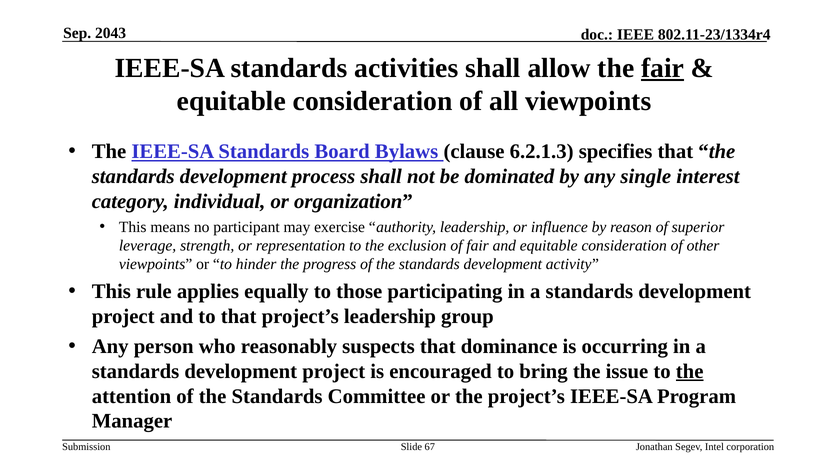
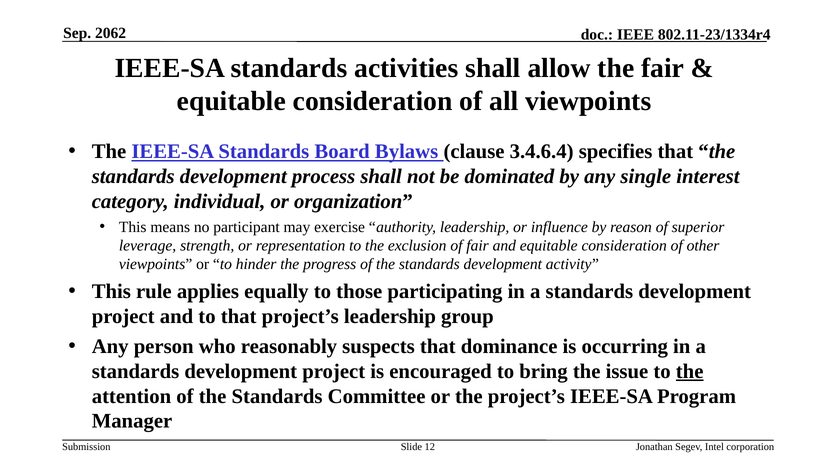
2043: 2043 -> 2062 (111, 33)
fair underline: present -> none (663, 68)
6.2.1.3: 6.2.1.3 -> 3.4.6.4 (542, 152)
67: 67 -> 12 (430, 447)
